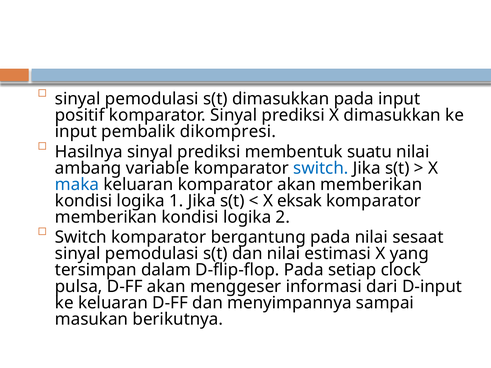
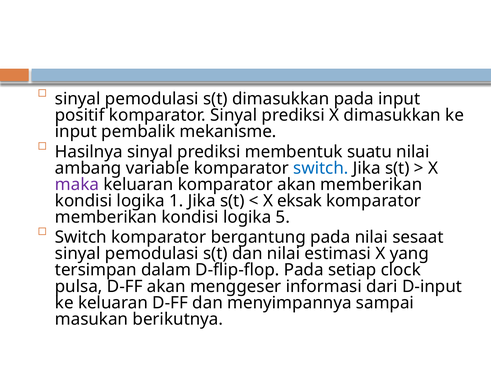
dikompresi: dikompresi -> mekanisme (228, 132)
maka colour: blue -> purple (77, 185)
2: 2 -> 5 (283, 217)
